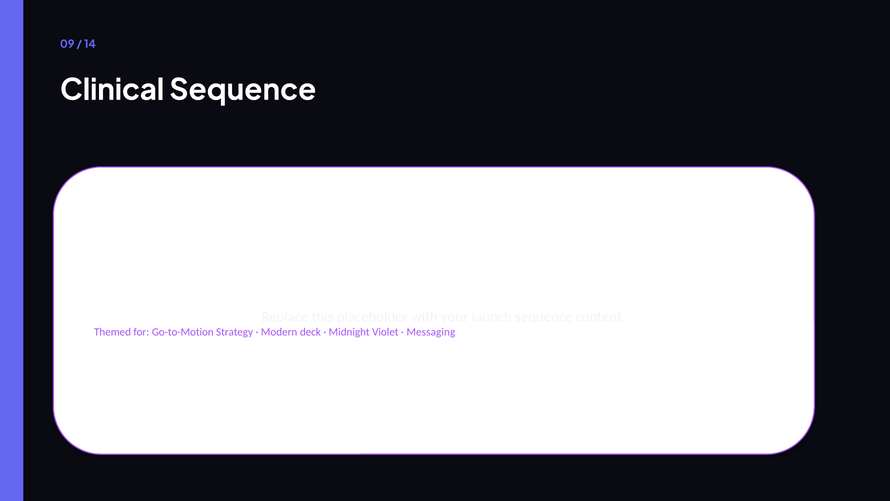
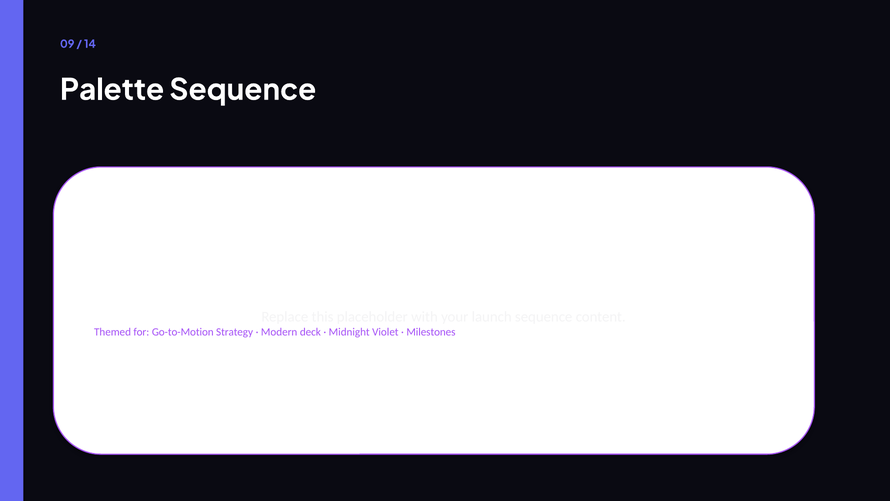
Clinical: Clinical -> Palette (112, 90)
Messaging: Messaging -> Milestones (431, 332)
